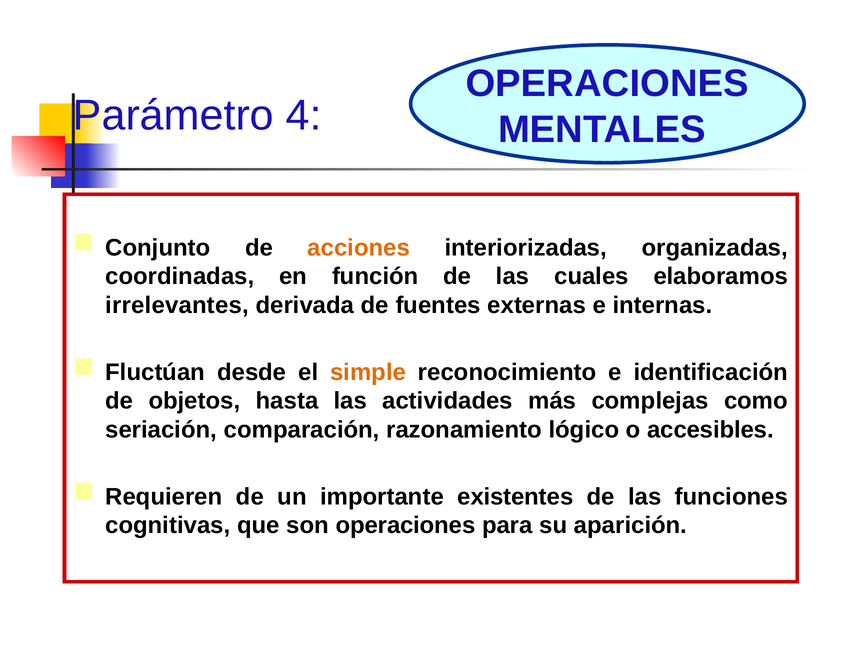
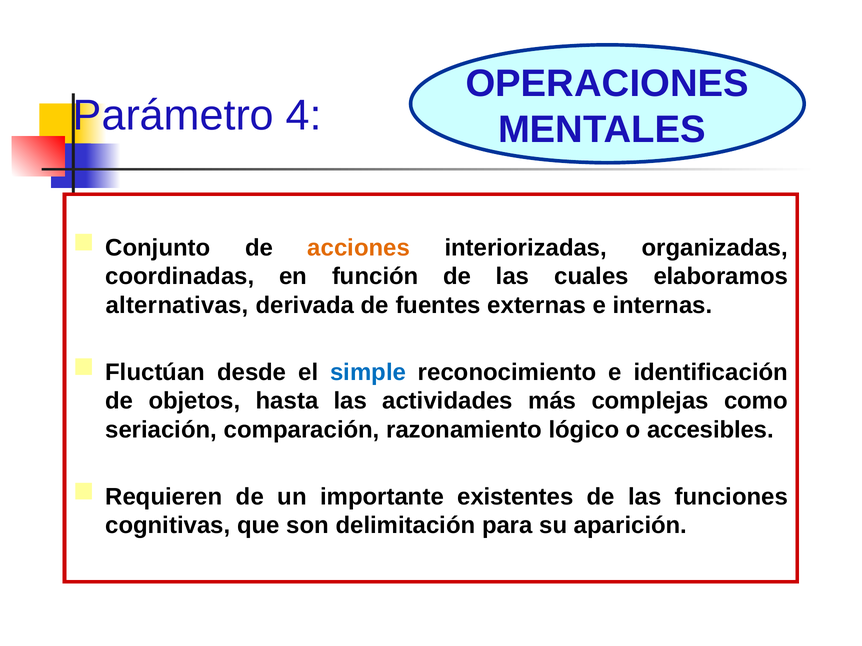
irrelevantes: irrelevantes -> alternativas (177, 306)
simple colour: orange -> blue (368, 373)
son operaciones: operaciones -> delimitación (405, 526)
